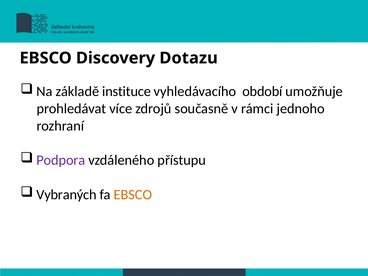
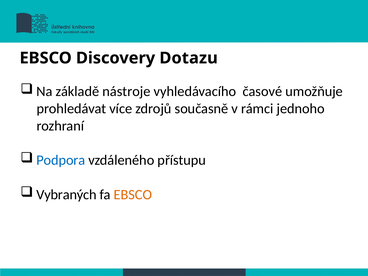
instituce: instituce -> nástroje (126, 91)
období: období -> časové (262, 91)
Podpora colour: purple -> blue (61, 160)
